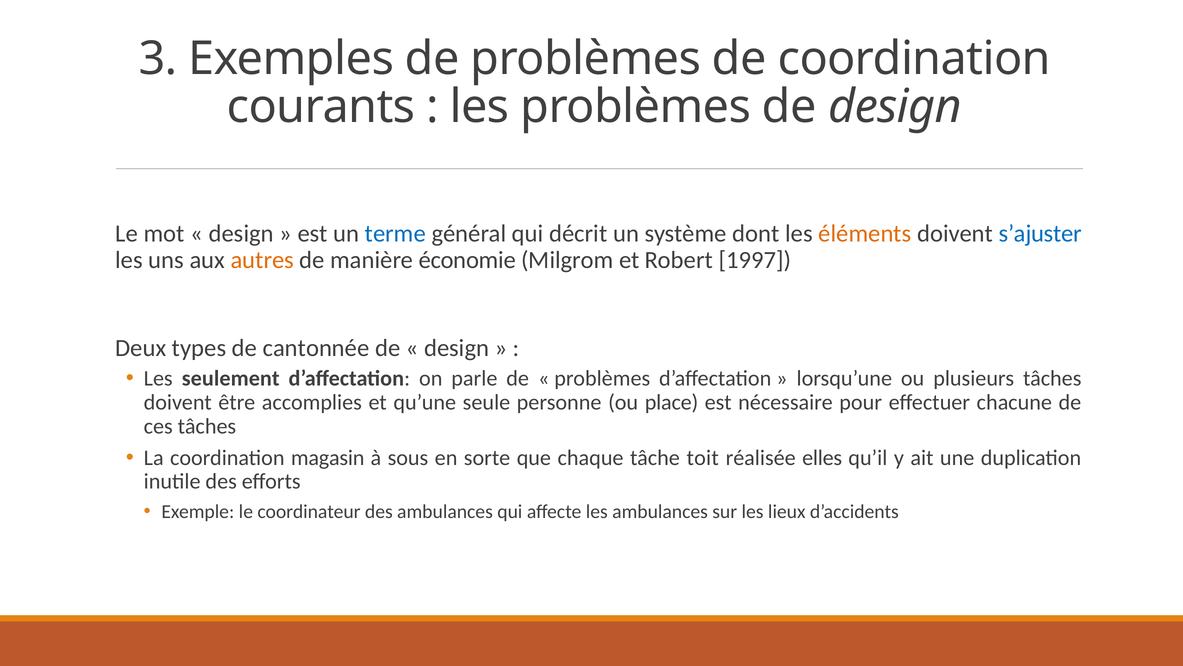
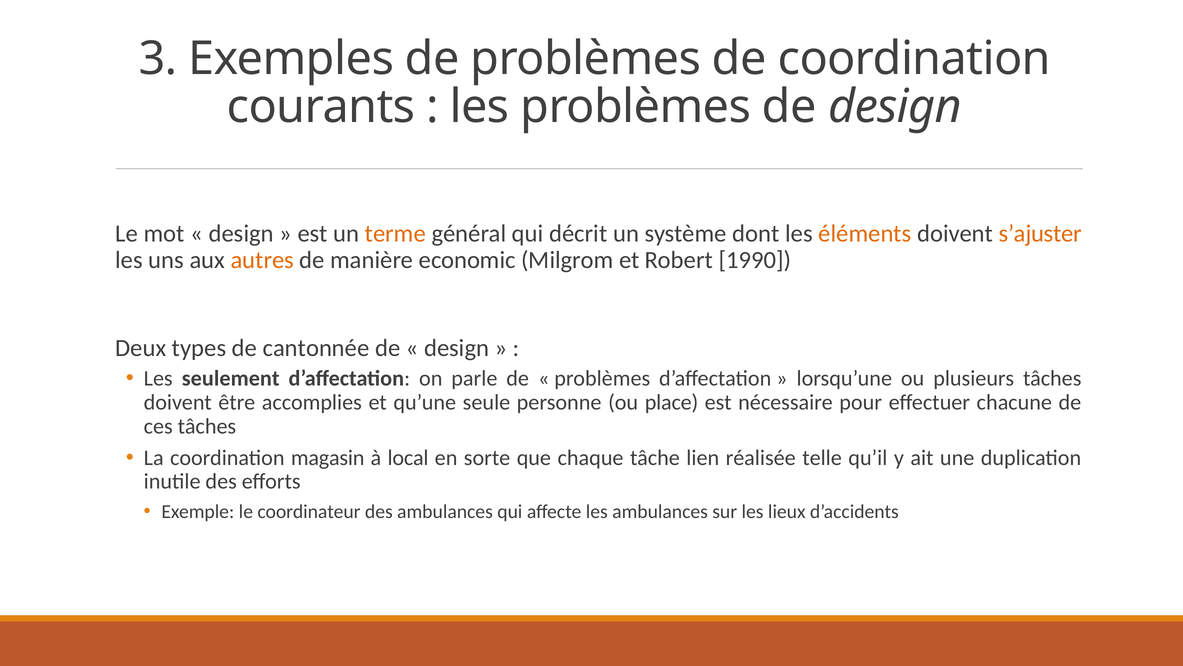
terme colour: blue -> orange (395, 233)
s’ajuster colour: blue -> orange (1040, 233)
économie: économie -> economic (467, 260)
1997: 1997 -> 1990 (755, 260)
sous: sous -> local (408, 457)
toit: toit -> lien (703, 457)
elles: elles -> telle (822, 457)
